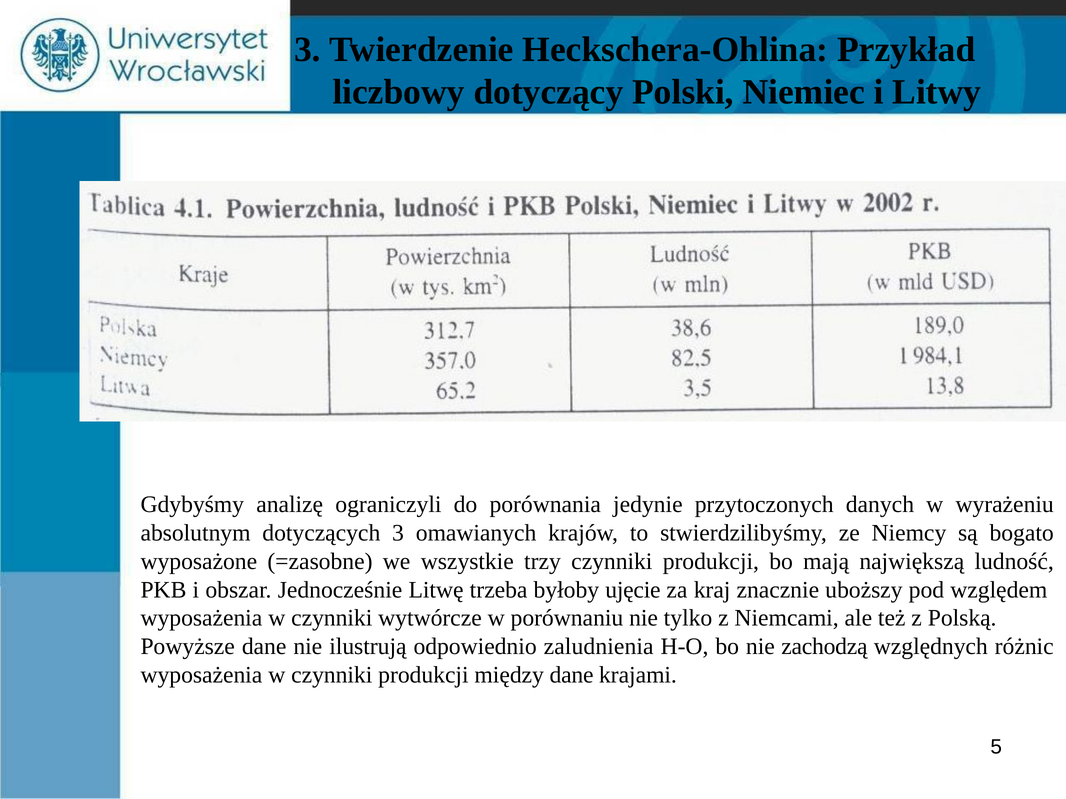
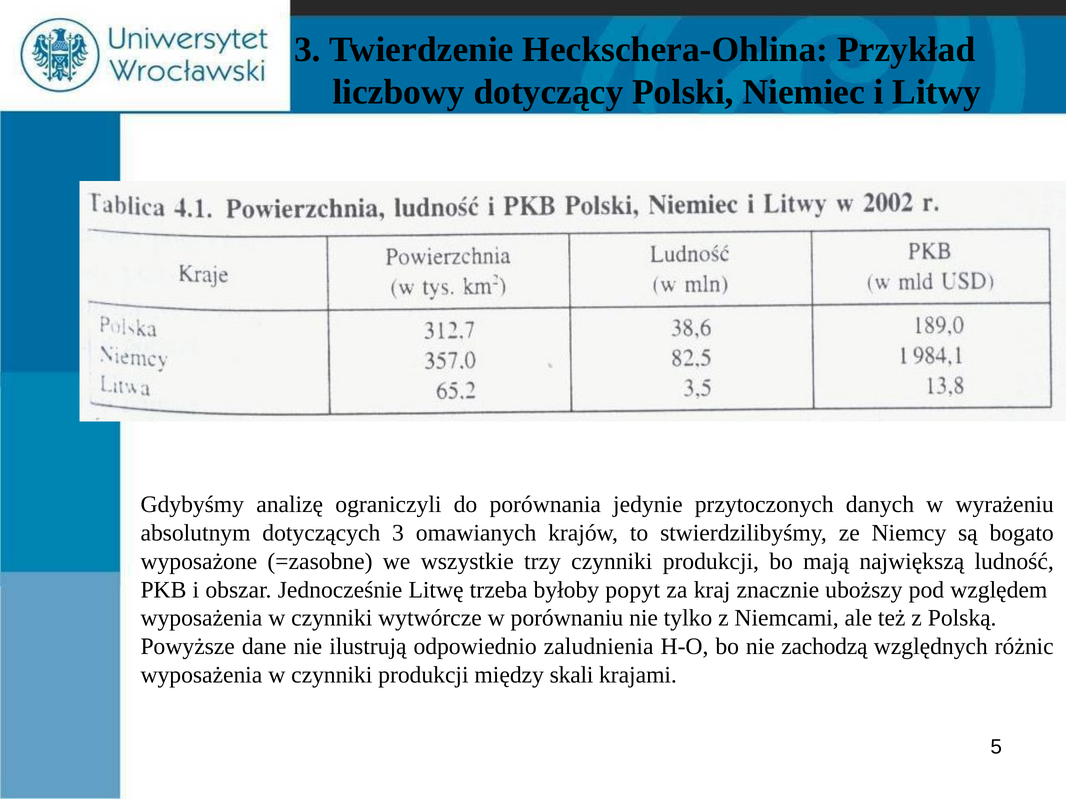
ujęcie: ujęcie -> popyt (633, 590)
między dane: dane -> skali (572, 675)
